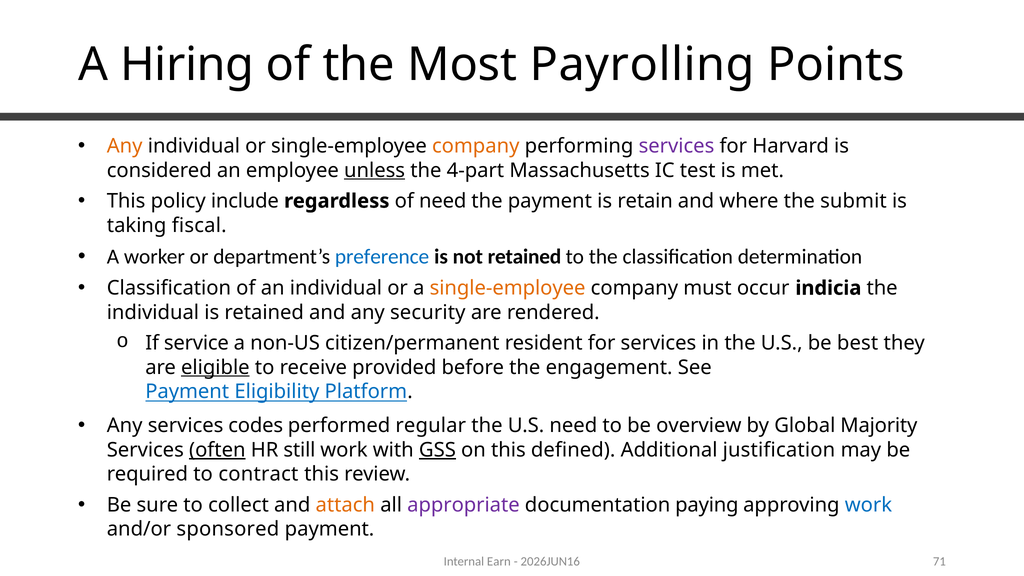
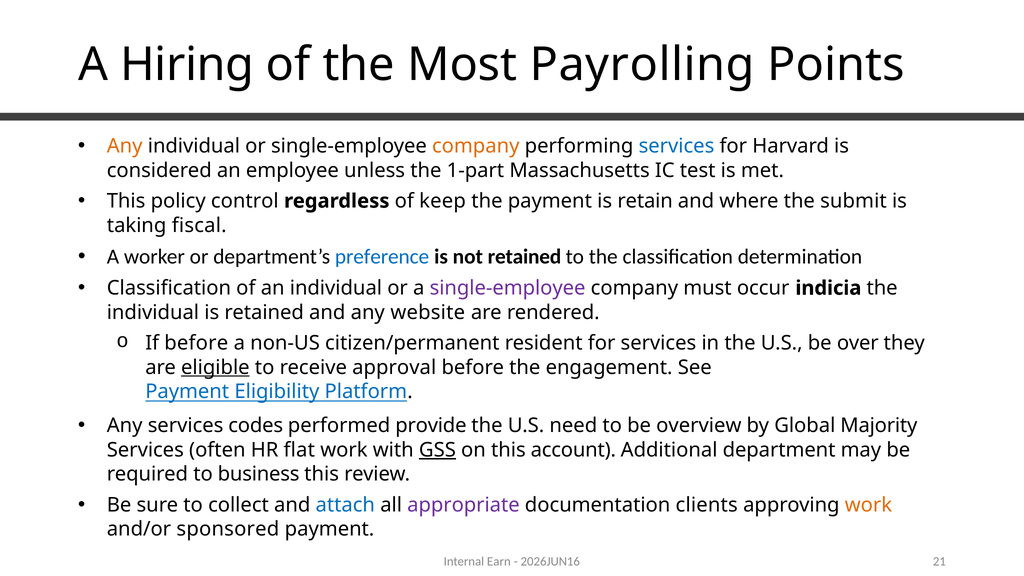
services colour: purple -> blue (676, 146)
unless underline: present -> none (375, 170)
4-part: 4-part -> 1-part (475, 170)
include: include -> control (245, 201)
of need: need -> keep (443, 201)
single-employee colour: orange -> purple (508, 288)
security: security -> website (428, 312)
If service: service -> before (196, 343)
best: best -> over (858, 343)
provided: provided -> approval (394, 367)
regular: regular -> provide (431, 426)
often underline: present -> none (217, 450)
still: still -> flat (299, 450)
defined: defined -> account (573, 450)
justification: justification -> department (779, 450)
contract: contract -> business (259, 474)
attach colour: orange -> blue (345, 505)
paying: paying -> clients (707, 505)
work colour: blue -> orange (868, 505)
71: 71 -> 21 (939, 561)
